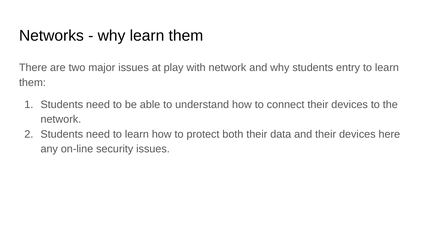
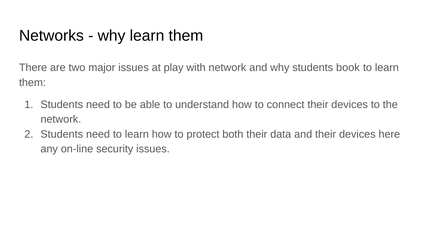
entry: entry -> book (348, 68)
